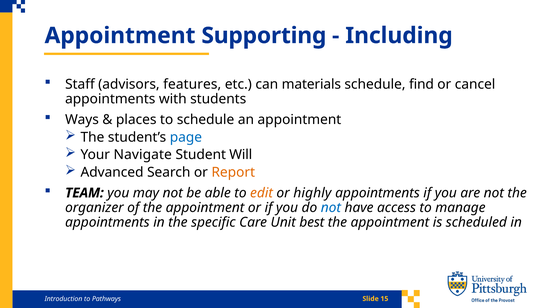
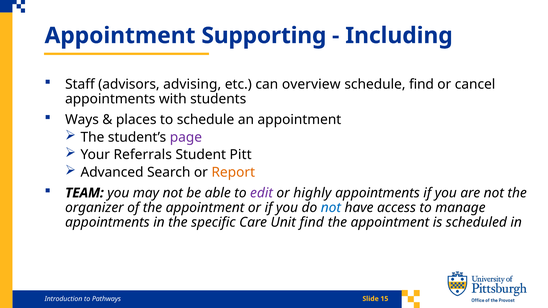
features: features -> advising (192, 84)
materials: materials -> overview (311, 84)
page colour: blue -> purple (186, 137)
Navigate: Navigate -> Referrals (143, 155)
Will: Will -> Pitt (241, 155)
edit colour: orange -> purple (262, 193)
Unit best: best -> find (312, 223)
